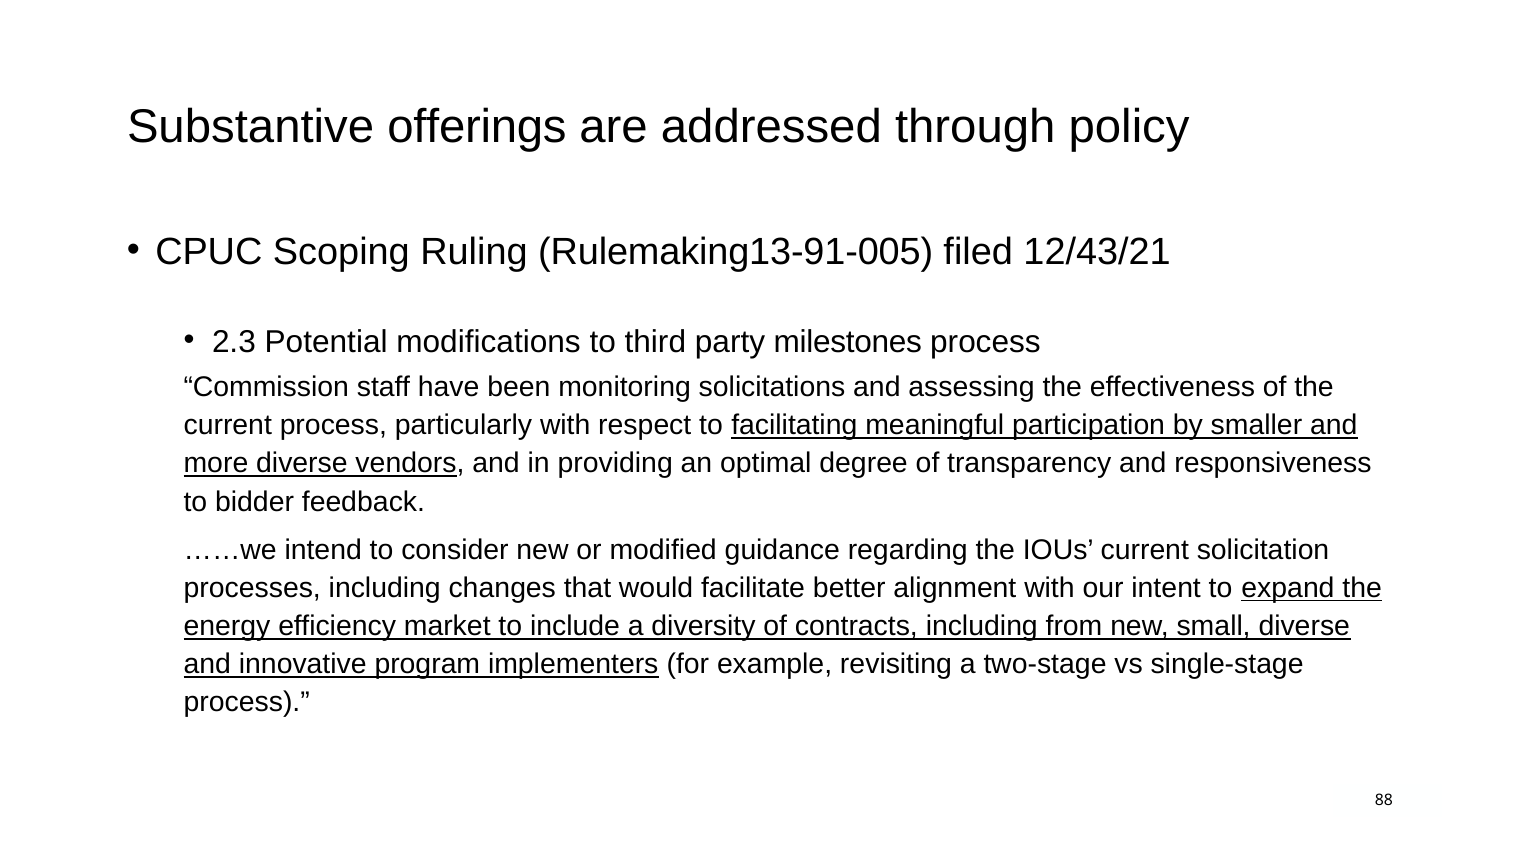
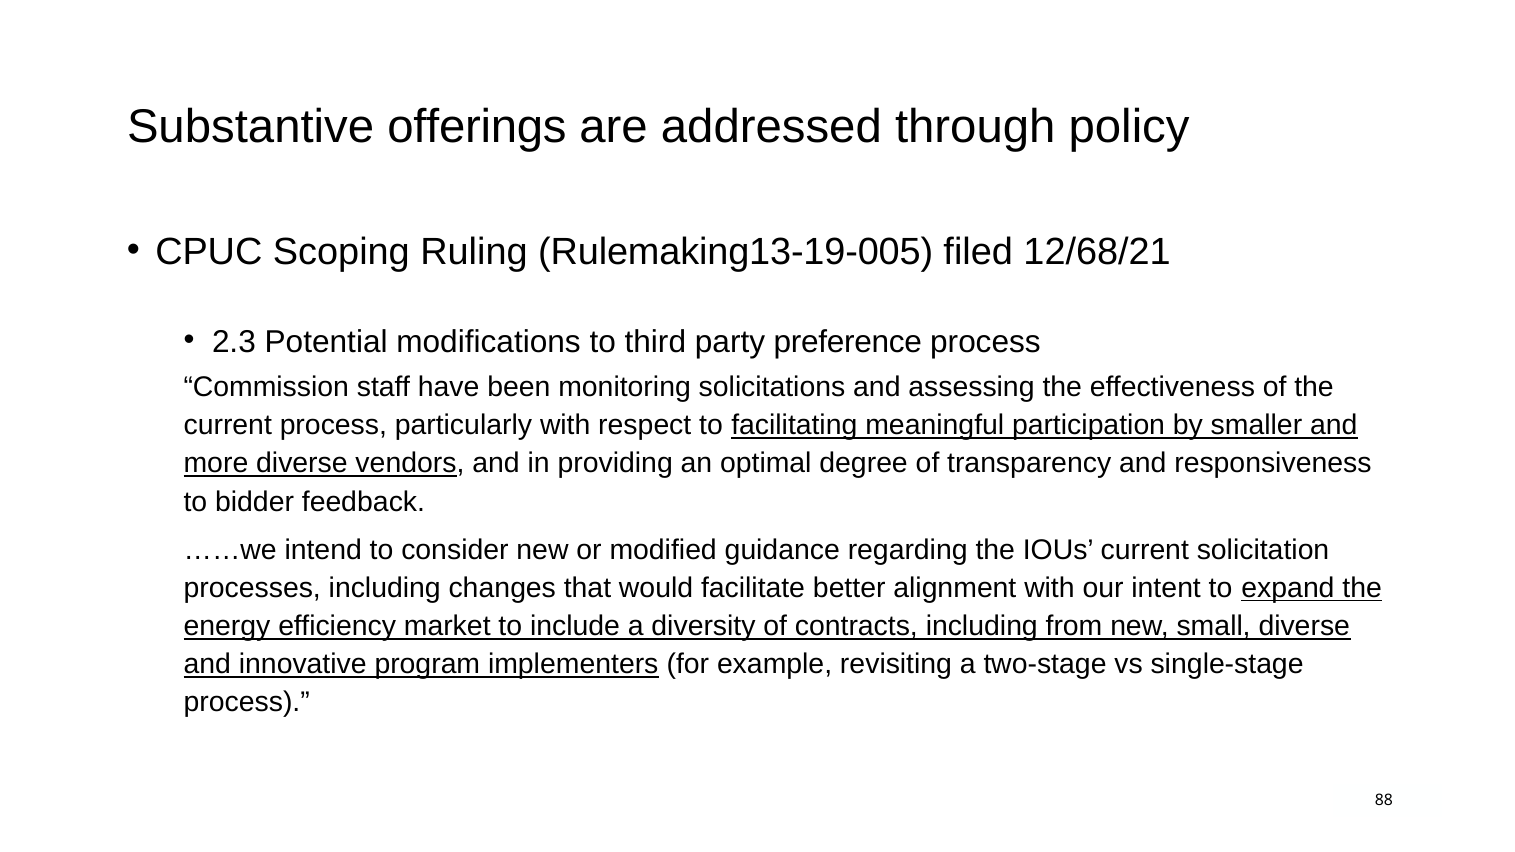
Rulemaking13-91-005: Rulemaking13-91-005 -> Rulemaking13-19-005 (736, 252)
12/43/21: 12/43/21 -> 12/68/21 (1097, 252)
milestones: milestones -> preference (848, 342)
